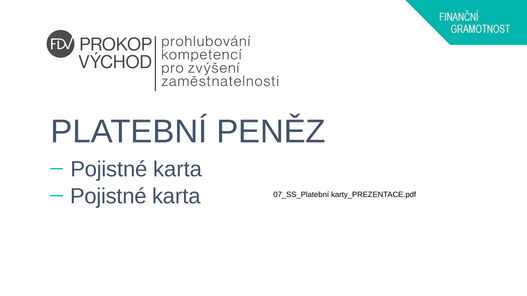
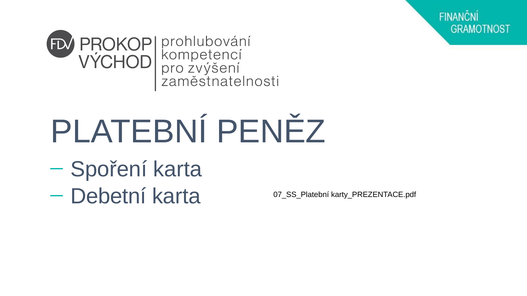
Pojistné: Pojistné -> Spoření (109, 169)
Pojistné: Pojistné -> Debetní (108, 196)
